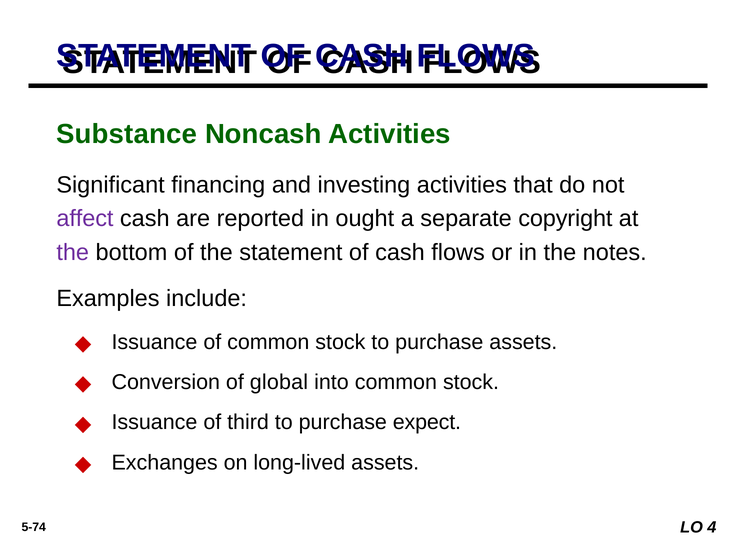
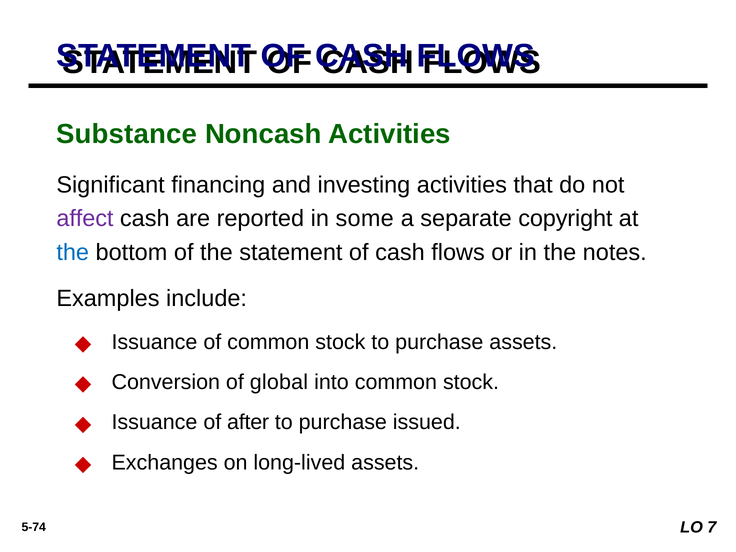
ought: ought -> some (365, 219)
the colour: purple -> blue (73, 253)
third: third -> after (248, 422)
expect: expect -> issued (427, 422)
4: 4 -> 7 (712, 527)
